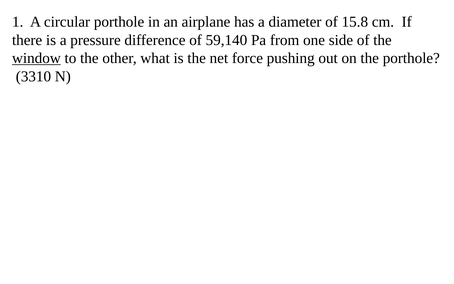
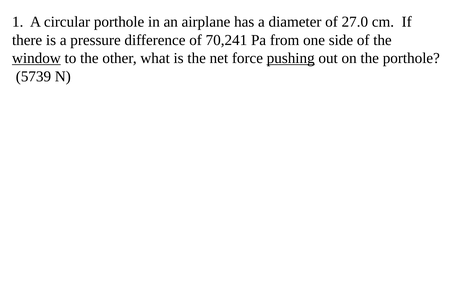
15.8: 15.8 -> 27.0 (355, 22)
59,140: 59,140 -> 70,241 (226, 40)
pushing underline: none -> present (291, 58)
3310: 3310 -> 5739 (33, 76)
